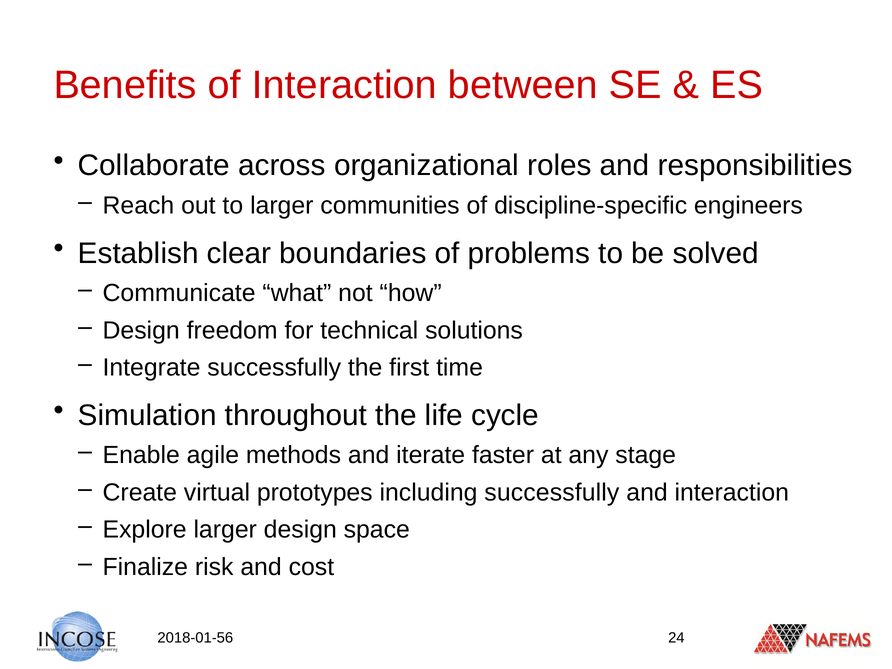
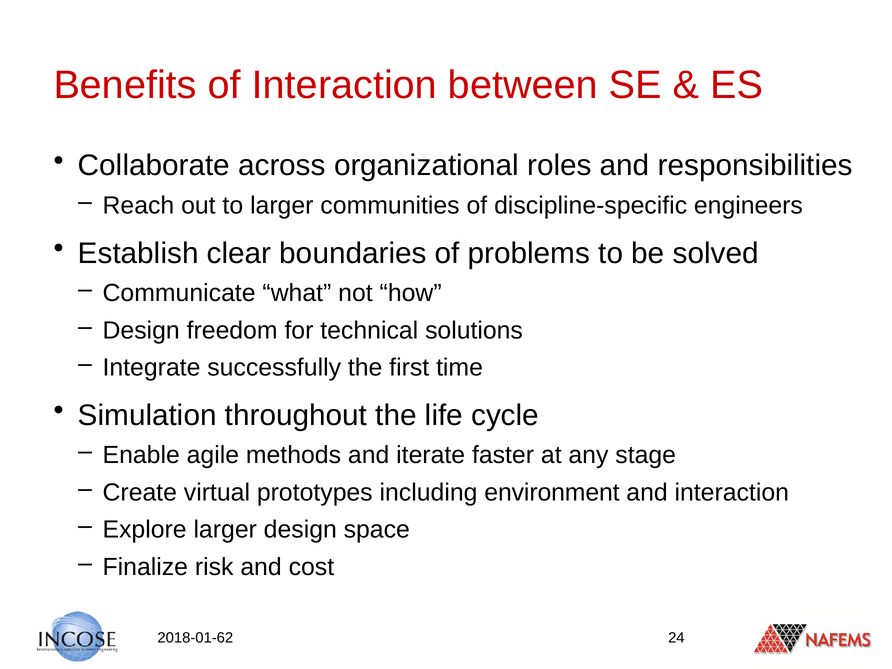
including successfully: successfully -> environment (552, 492)
2018-01-56: 2018-01-56 -> 2018-01-62 (195, 638)
